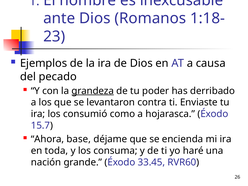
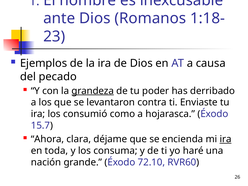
base: base -> clara (79, 139)
ira underline: none -> present (226, 139)
33.45: 33.45 -> 72.10 (151, 162)
